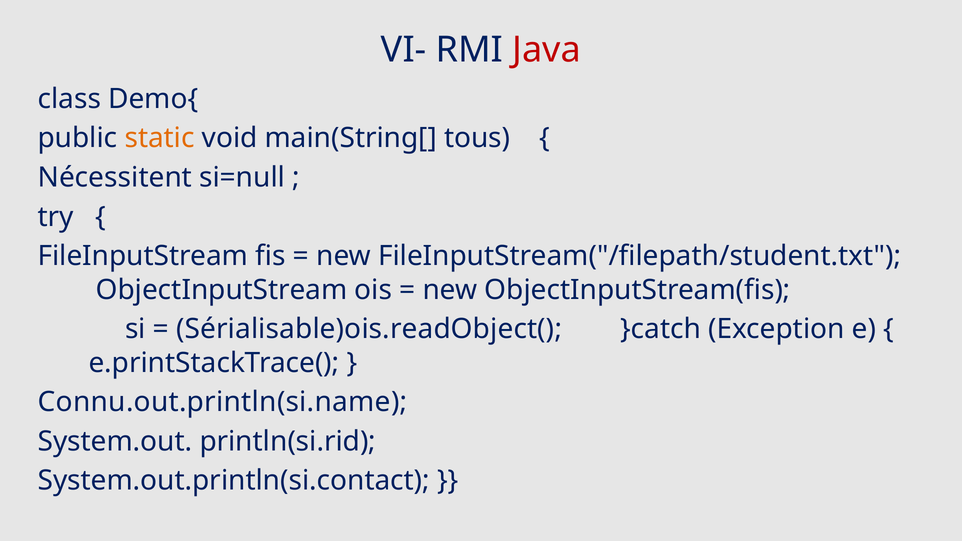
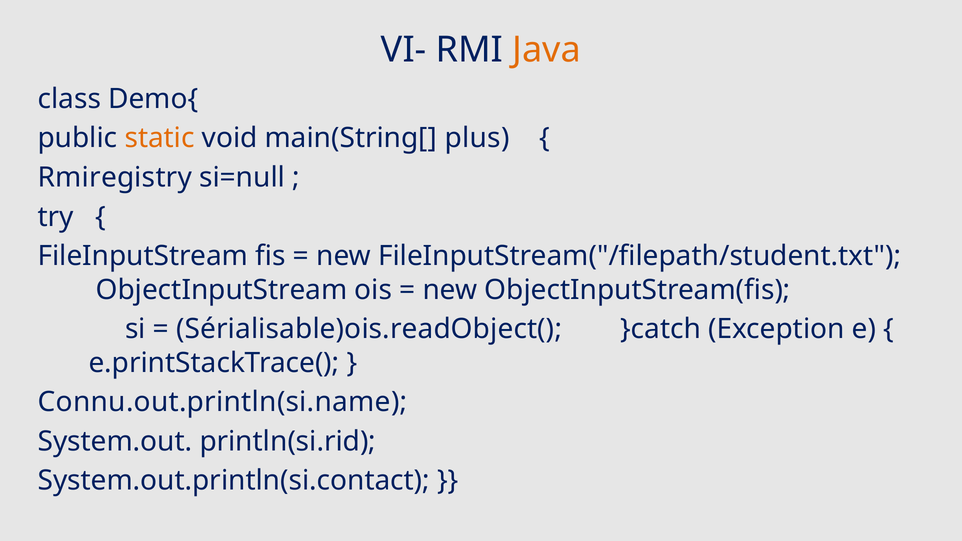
Java colour: red -> orange (547, 50)
tous: tous -> plus (477, 138)
Nécessitent: Nécessitent -> Rmiregistry (115, 178)
